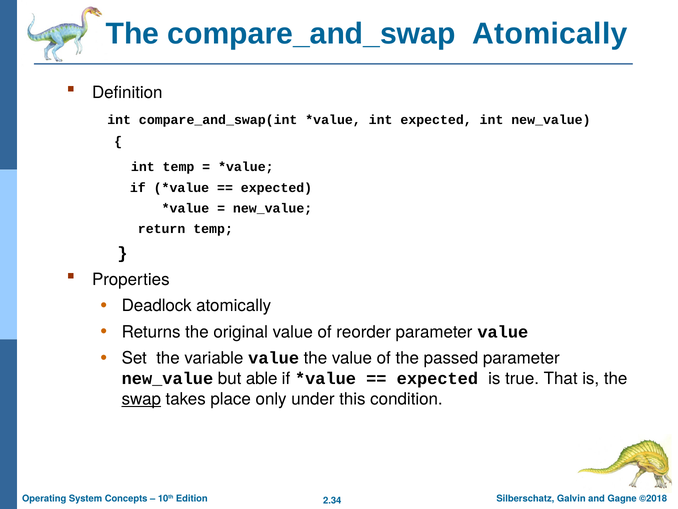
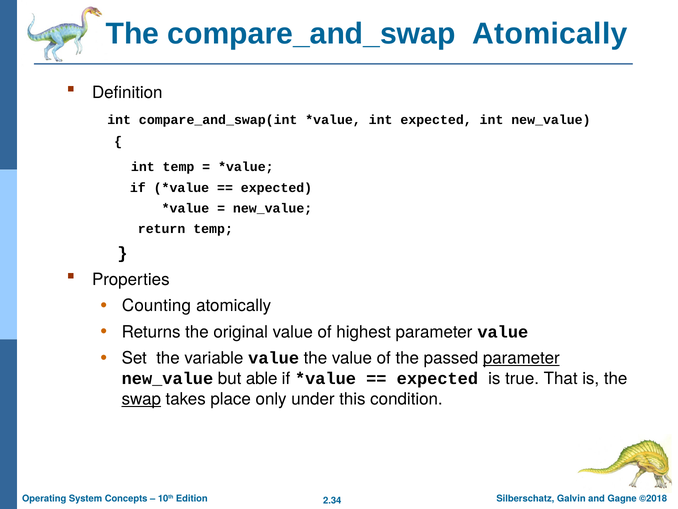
Deadlock: Deadlock -> Counting (157, 305)
reorder: reorder -> highest (364, 332)
parameter underline: none -> present (521, 358)
